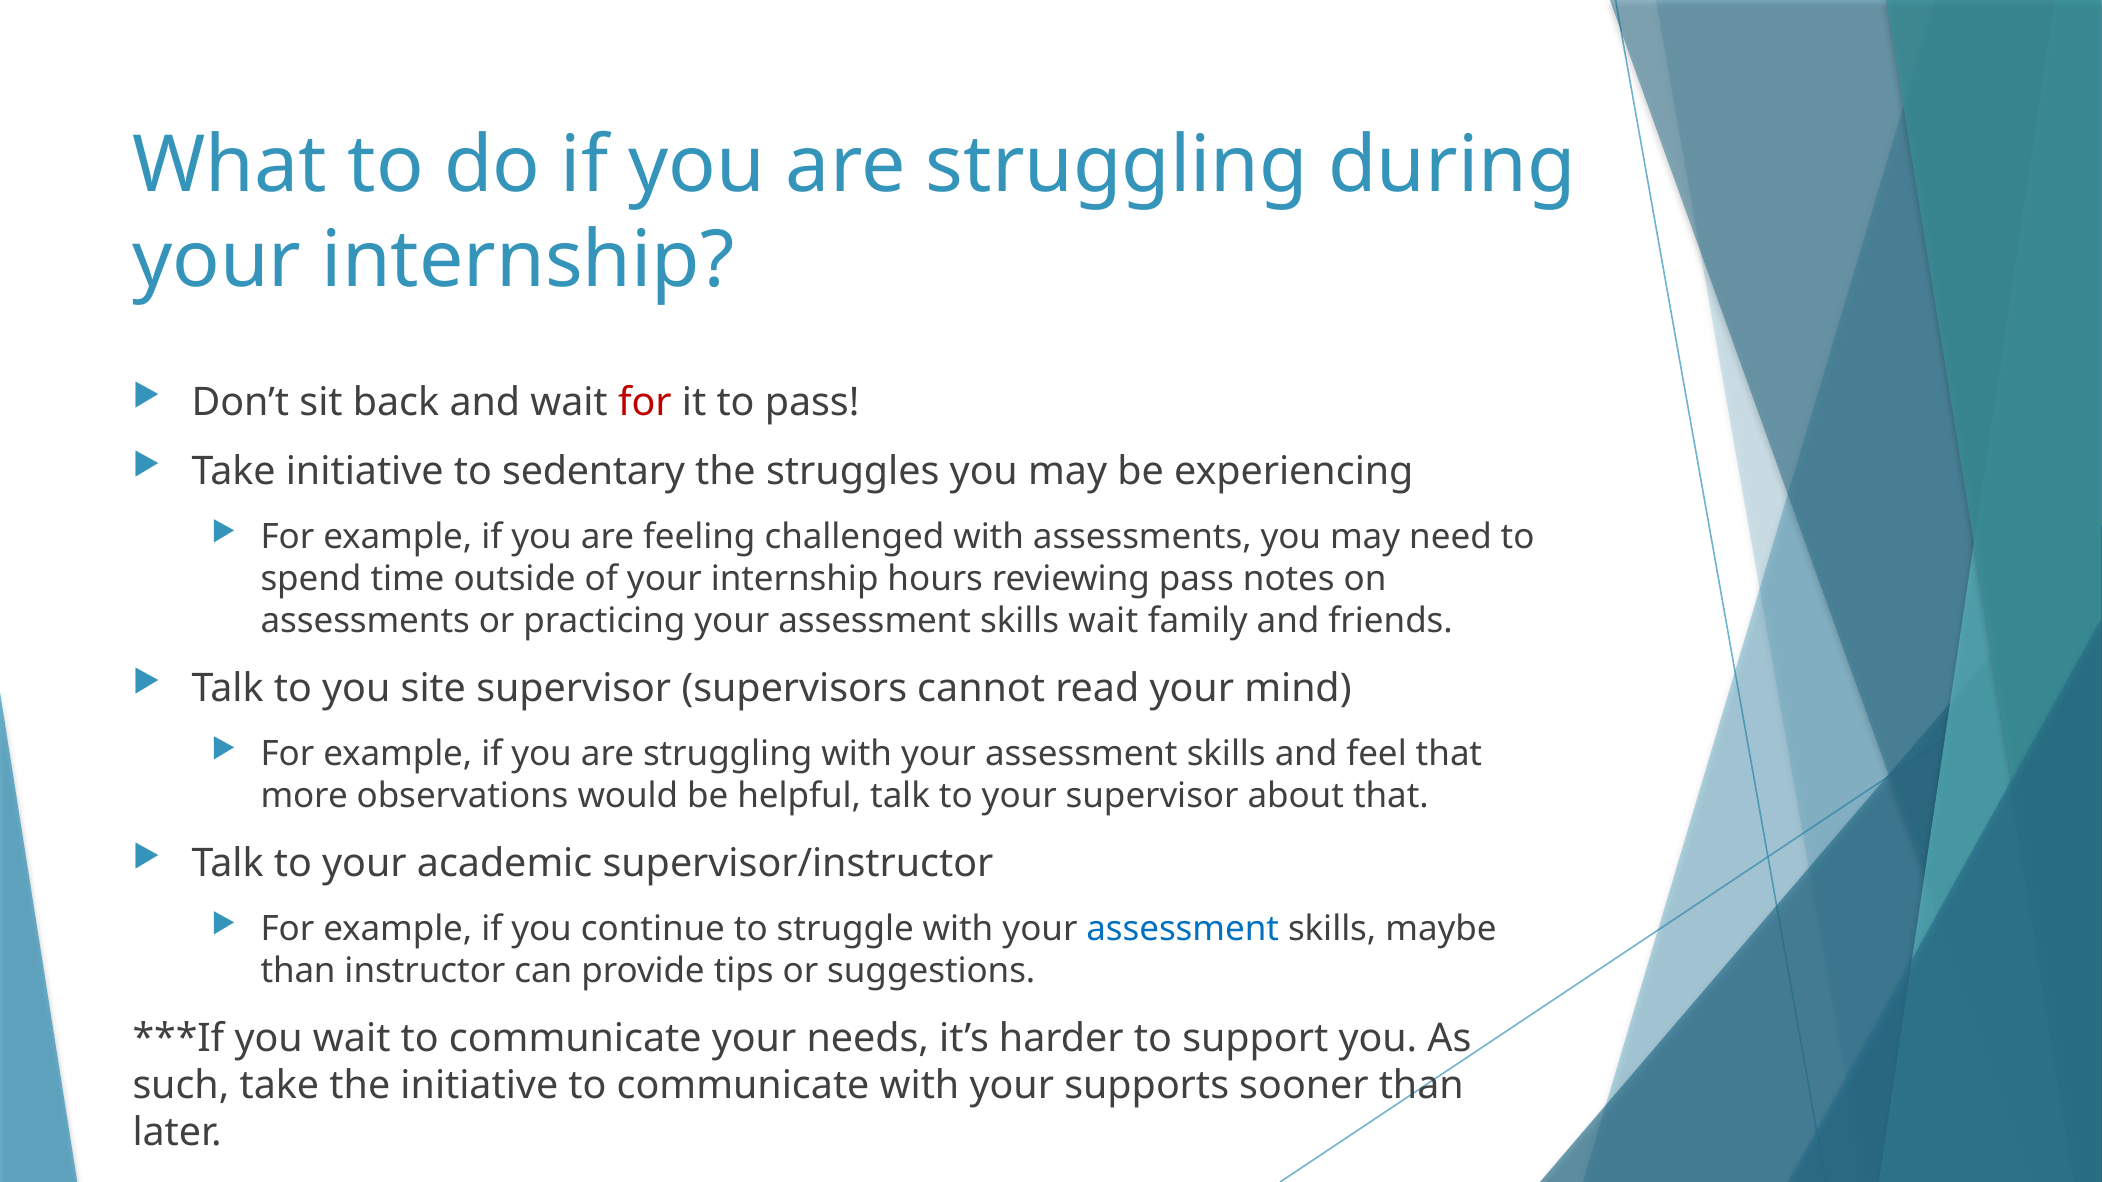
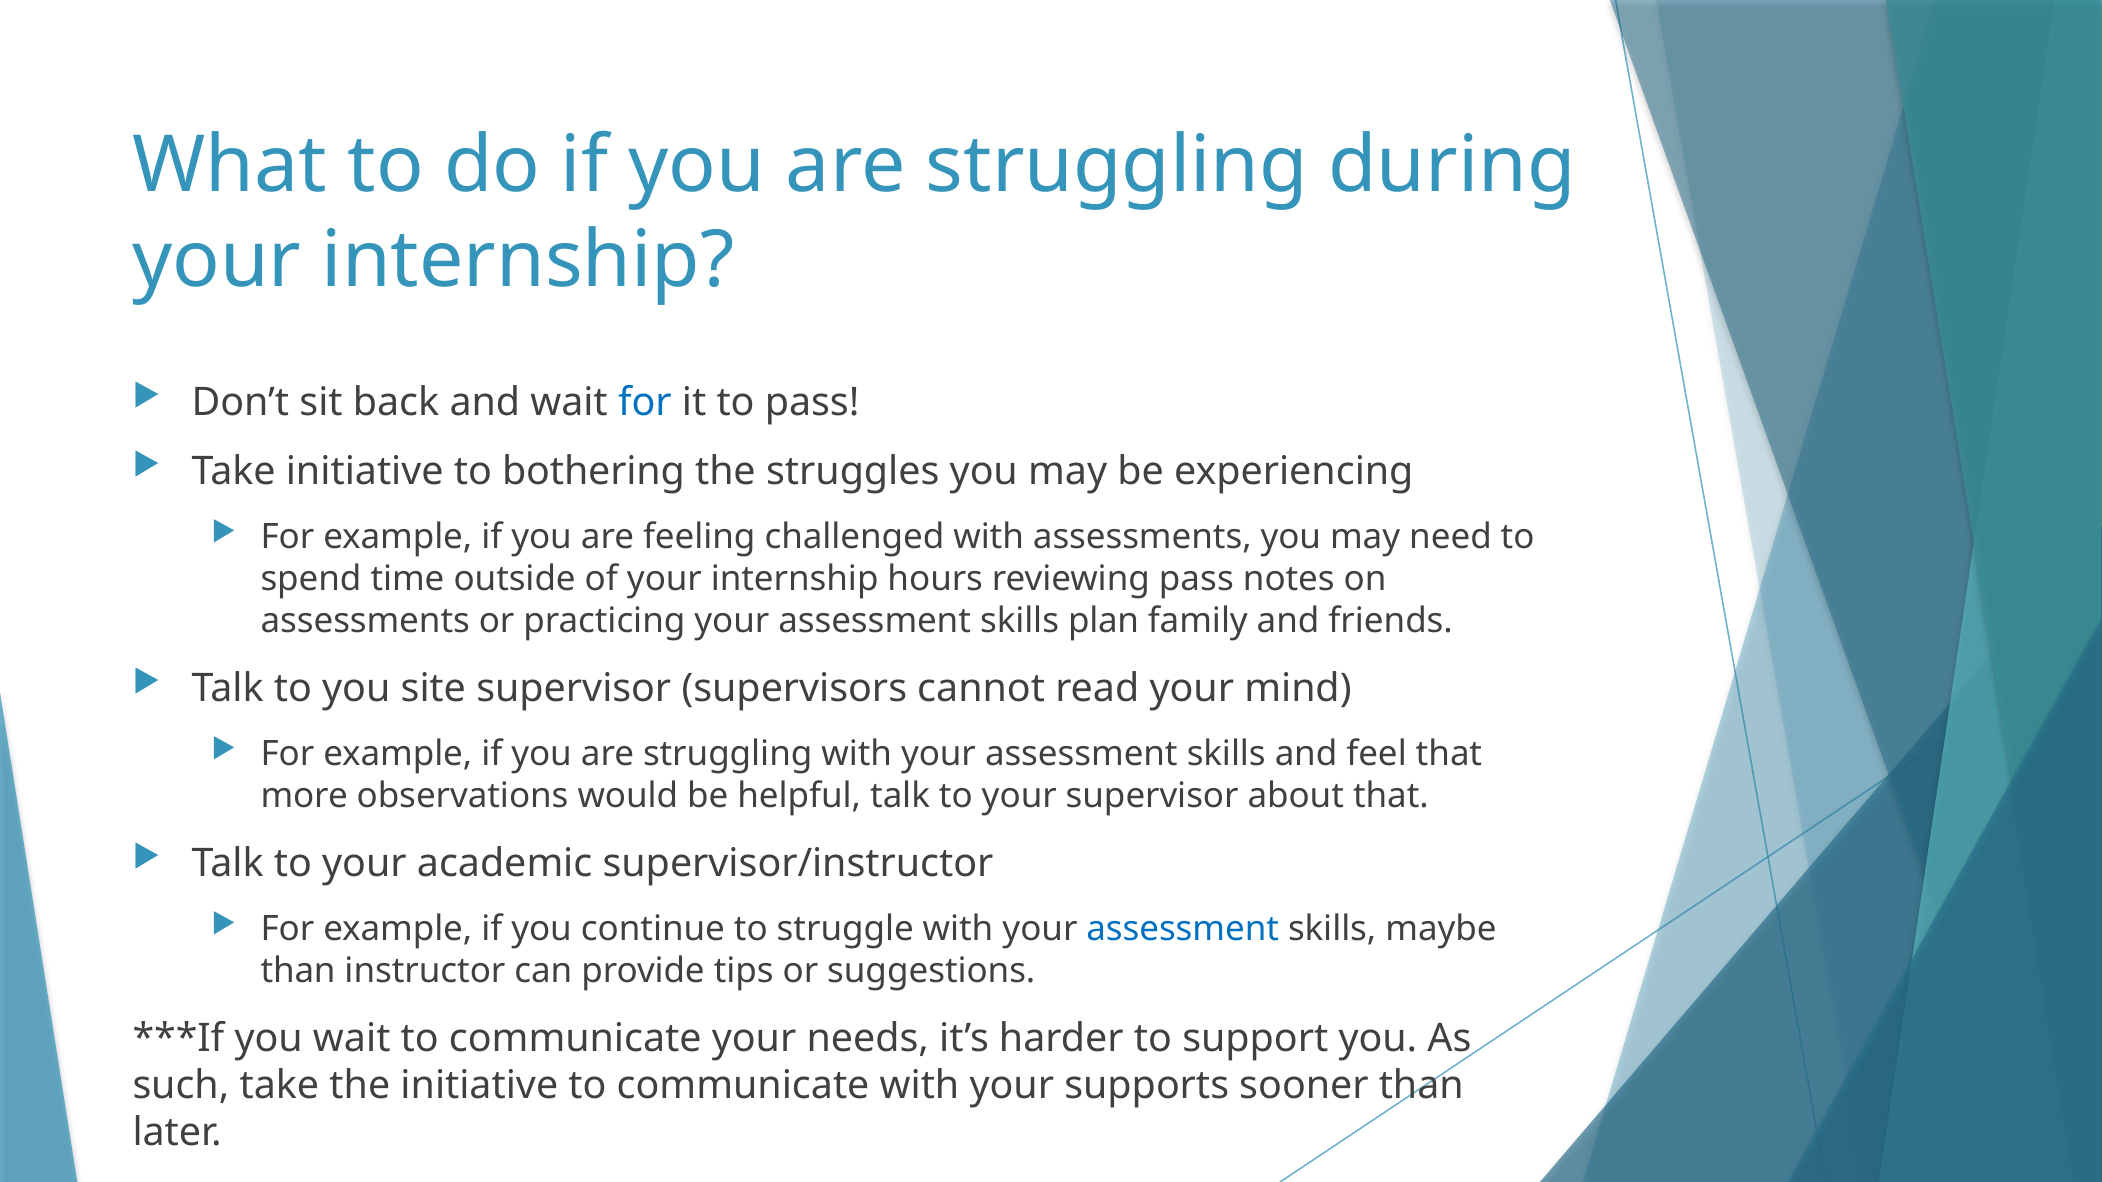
for colour: red -> blue (645, 402)
sedentary: sedentary -> bothering (594, 471)
skills wait: wait -> plan (1104, 621)
